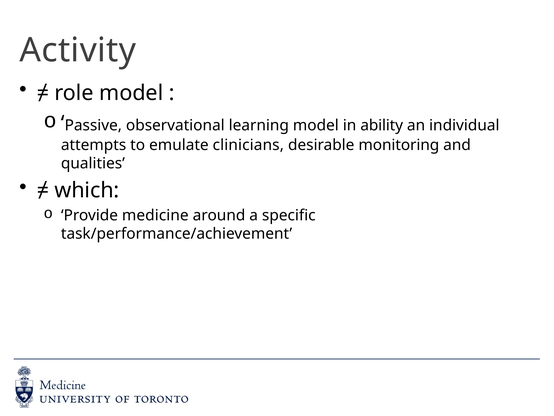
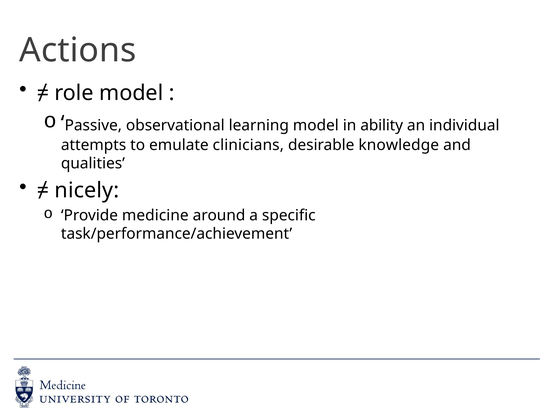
Activity: Activity -> Actions (78, 50)
monitoring: monitoring -> knowledge (399, 145)
which: which -> nicely (87, 190)
